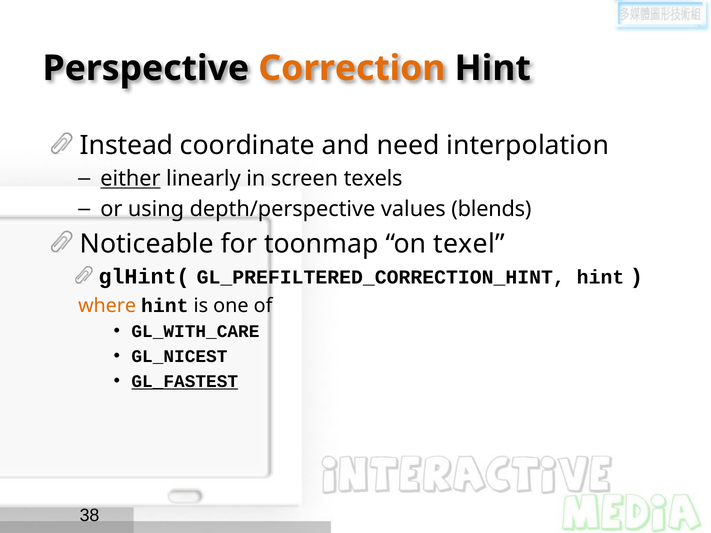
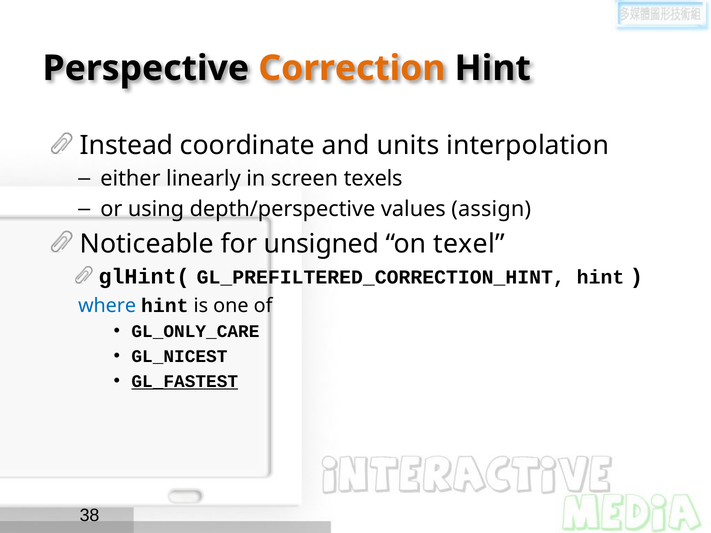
need: need -> units (408, 146)
either underline: present -> none (130, 179)
blends: blends -> assign (491, 209)
toonmap: toonmap -> unsigned (322, 244)
where colour: orange -> blue (107, 306)
GL_WITH_CARE: GL_WITH_CARE -> GL_ONLY_CARE (195, 332)
